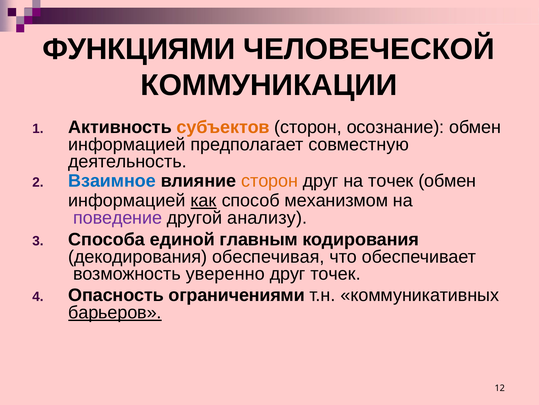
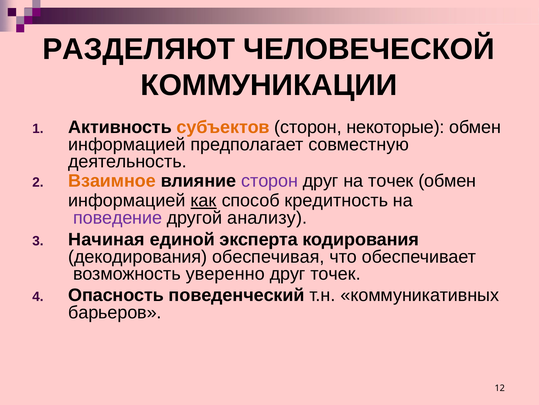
ФУНКЦИЯМИ: ФУНКЦИЯМИ -> РАЗДЕЛЯЮТ (139, 49)
осознание: осознание -> некоторые (396, 127)
Взаимное colour: blue -> orange (112, 181)
сторон colour: orange -> purple (270, 181)
механизмом: механизмом -> кредитность (336, 200)
Способа: Способа -> Начиная (107, 239)
главным: главным -> эксперта (259, 239)
ограничениями: ограничениями -> поведенческий (237, 295)
барьеров underline: present -> none (115, 312)
